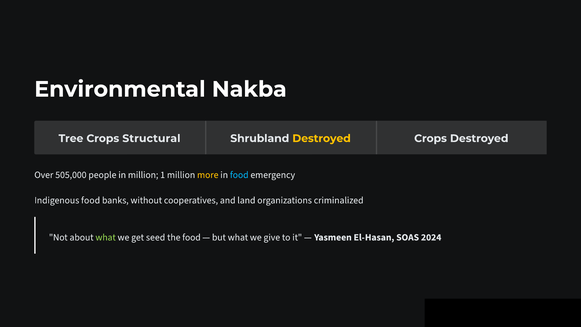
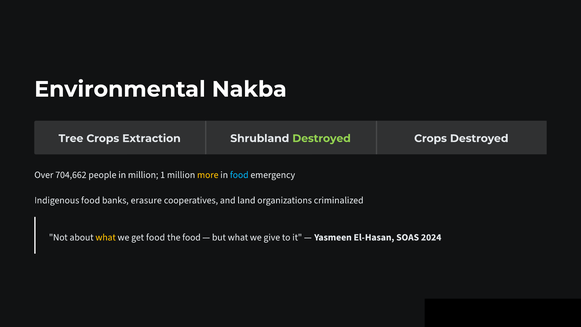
Structural: Structural -> Extraction (151, 138)
Destroyed colour: yellow -> light green (322, 138)
505,000: 505,000 -> 704,662 (71, 175)
without: without -> erasure (146, 200)
what colour: light green -> yellow (106, 237)
get seed: seed -> food (156, 237)
